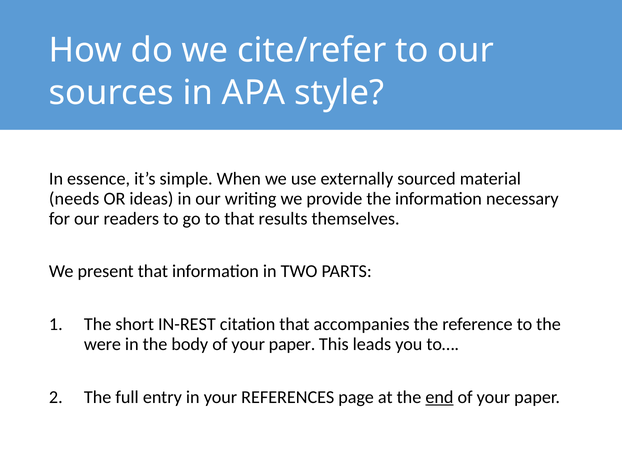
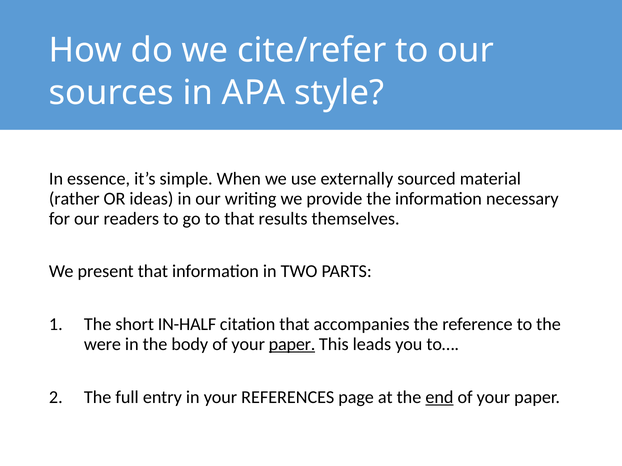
needs: needs -> rather (74, 199)
IN-REST: IN-REST -> IN-HALF (187, 325)
paper underline: none -> present (292, 345)
